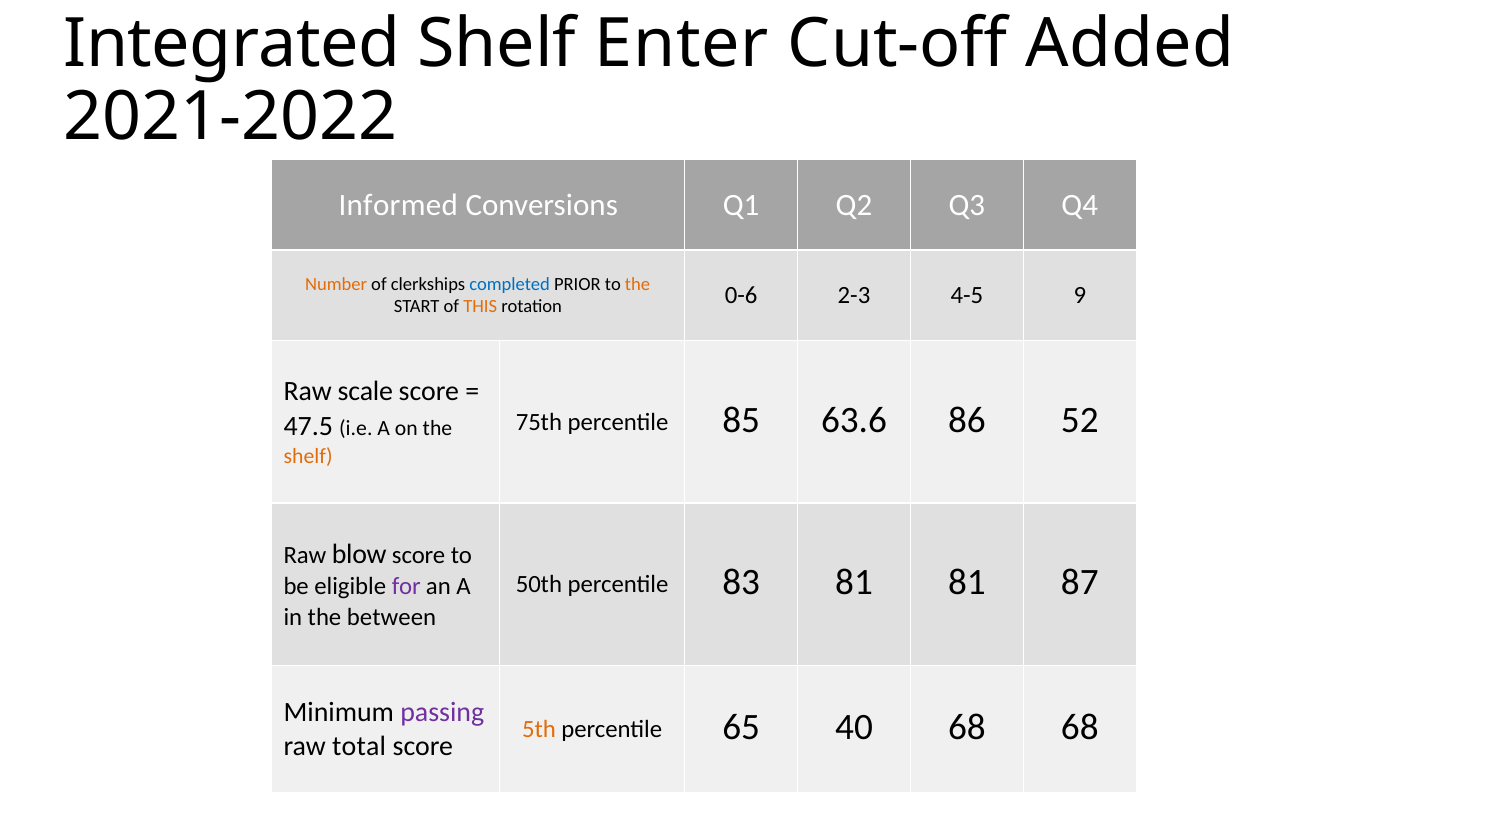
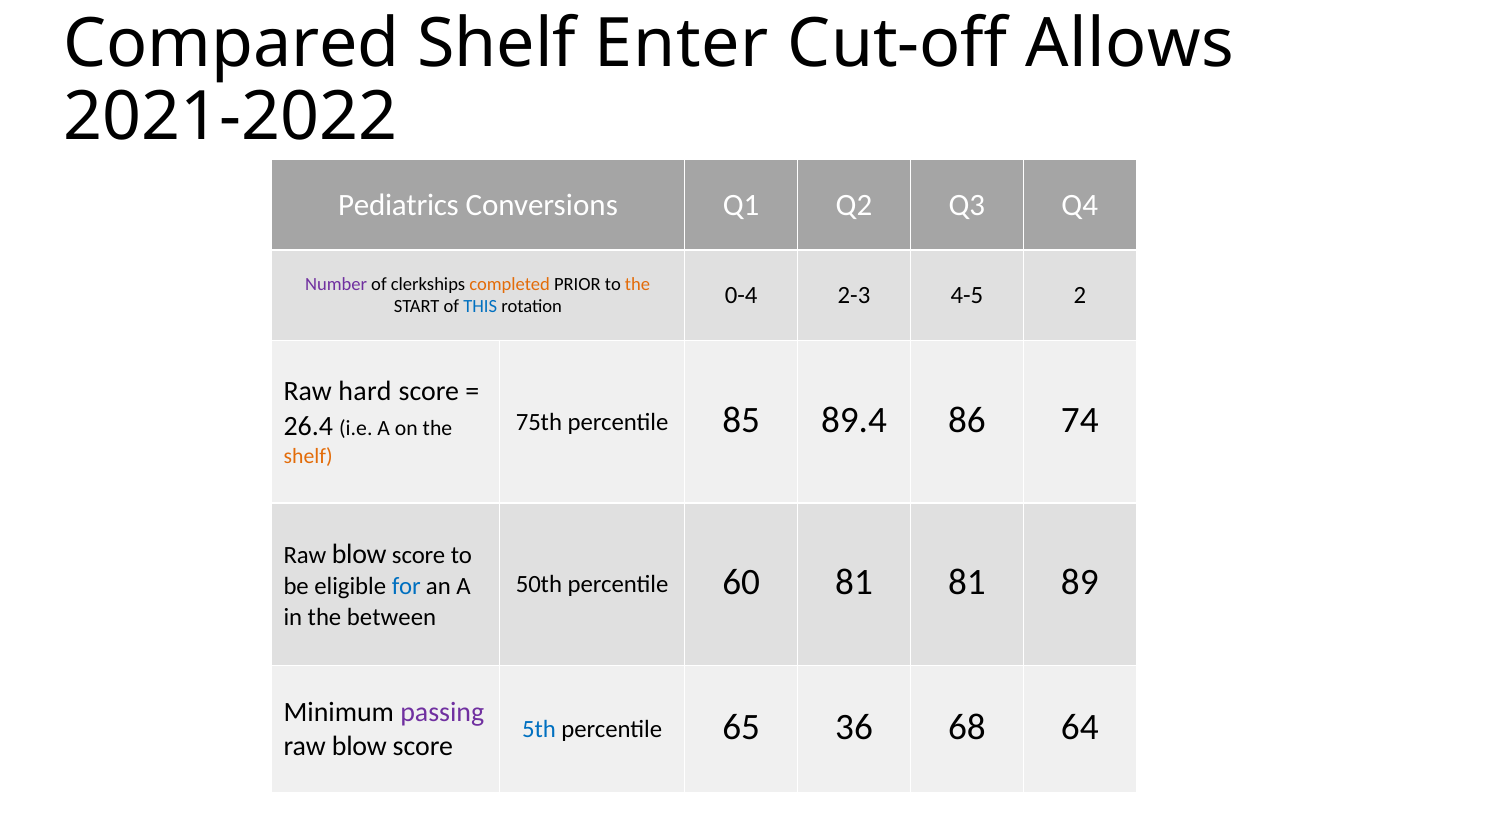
Integrated: Integrated -> Compared (232, 44)
Added: Added -> Allows (1130, 44)
Informed: Informed -> Pediatrics (398, 205)
Number colour: orange -> purple (336, 284)
completed colour: blue -> orange (510, 284)
THIS colour: orange -> blue (480, 307)
0-6: 0-6 -> 0-4 (741, 295)
9: 9 -> 2 (1080, 295)
scale: scale -> hard (365, 392)
63.6: 63.6 -> 89.4 (854, 420)
52: 52 -> 74 (1080, 420)
47.5: 47.5 -> 26.4 (308, 426)
83: 83 -> 60 (741, 583)
87: 87 -> 89 (1080, 583)
for colour: purple -> blue (406, 587)
5th colour: orange -> blue (539, 729)
40: 40 -> 36 (854, 727)
68 68: 68 -> 64 (1080, 727)
total: total -> blow (359, 746)
